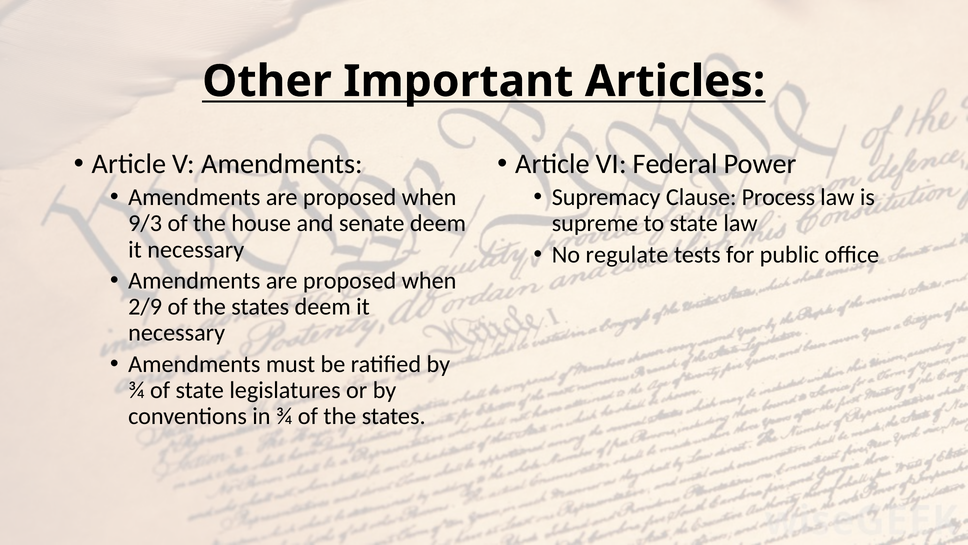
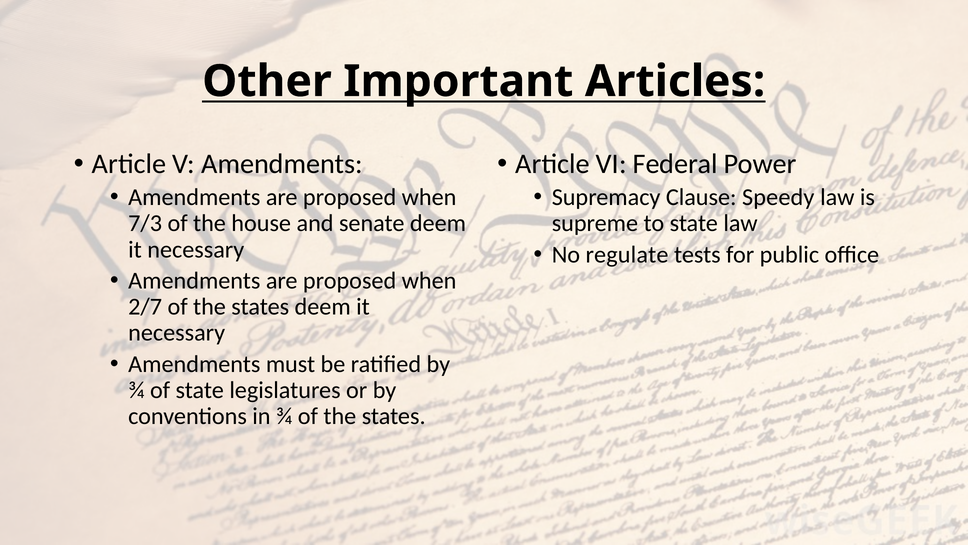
Process: Process -> Speedy (778, 197)
9/3: 9/3 -> 7/3 (145, 223)
2/9: 2/9 -> 2/7 (145, 307)
